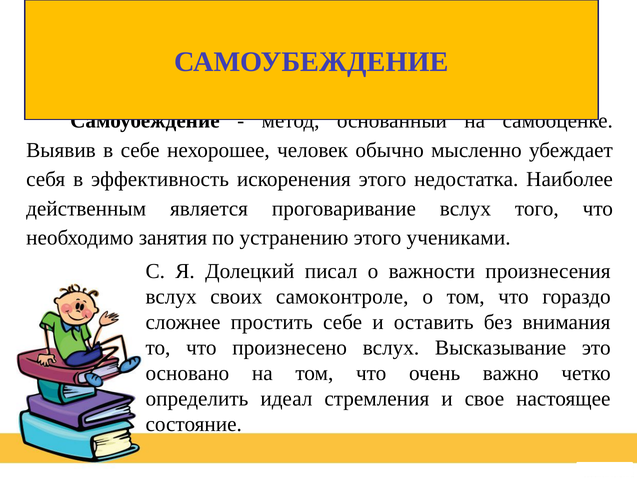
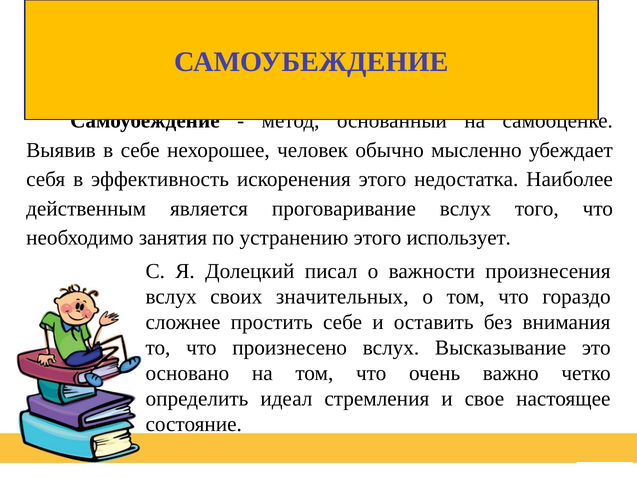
учениками: учениками -> использует (459, 238)
самоконтроле: самоконтроле -> значительных (342, 297)
